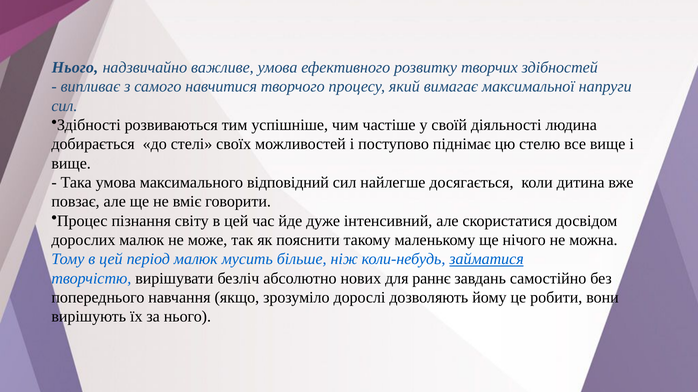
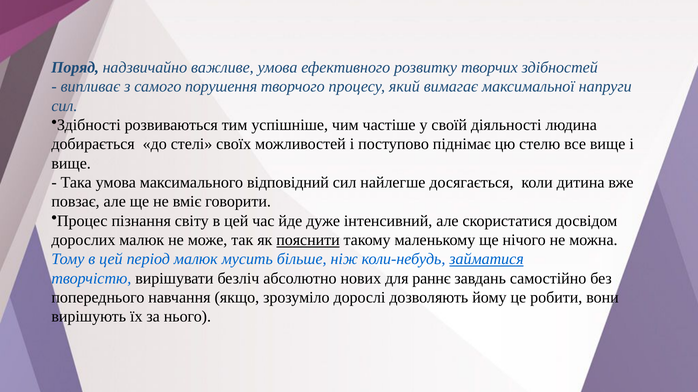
Нього: Нього -> Поряд (75, 68)
навчитися: навчитися -> порушення (221, 87)
пояснити underline: none -> present (308, 240)
